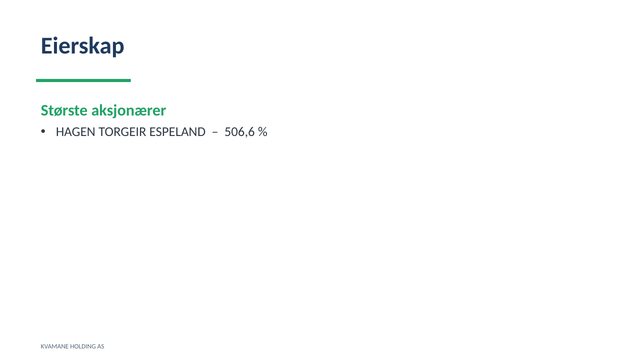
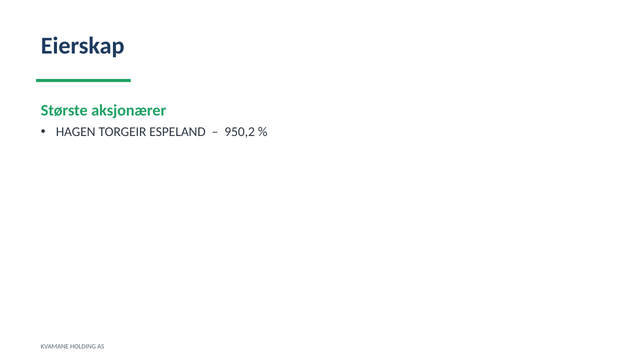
506,6: 506,6 -> 950,2 (240, 132)
